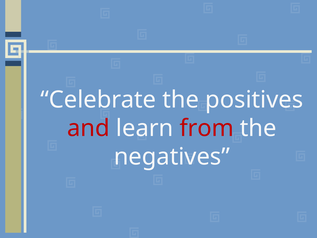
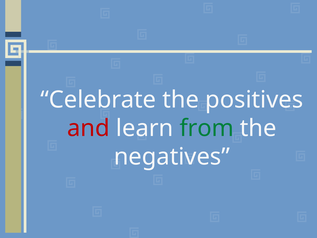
from colour: red -> green (207, 128)
